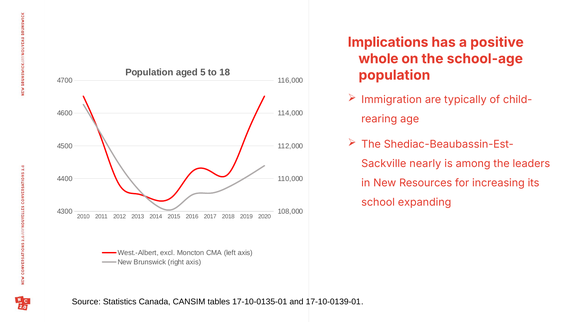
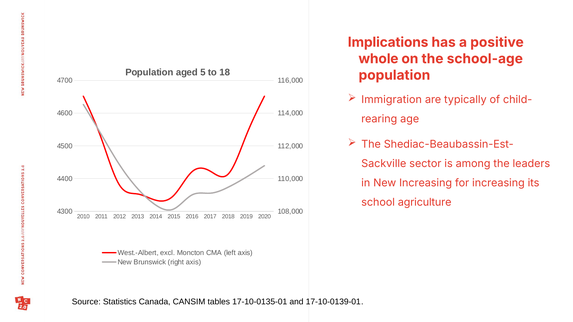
nearly: nearly -> sector (425, 164)
New Resources: Resources -> Increasing (426, 183)
expanding: expanding -> agriculture (425, 202)
